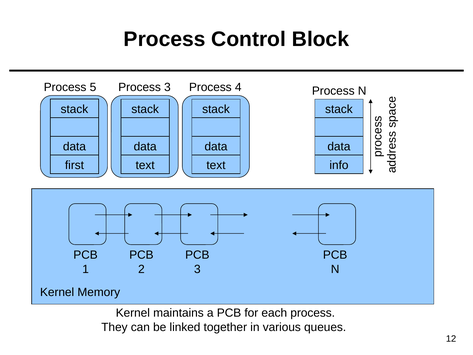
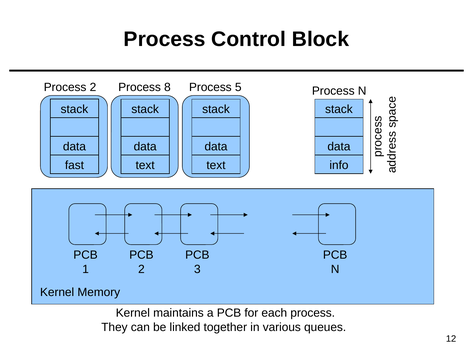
Process 5: 5 -> 2 (93, 87)
Process 3: 3 -> 8 (167, 87)
4: 4 -> 5 (238, 87)
first: first -> fast (74, 165)
